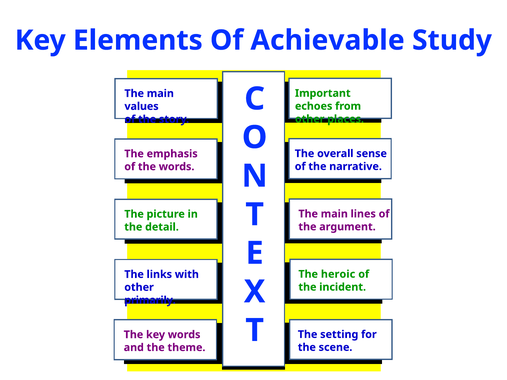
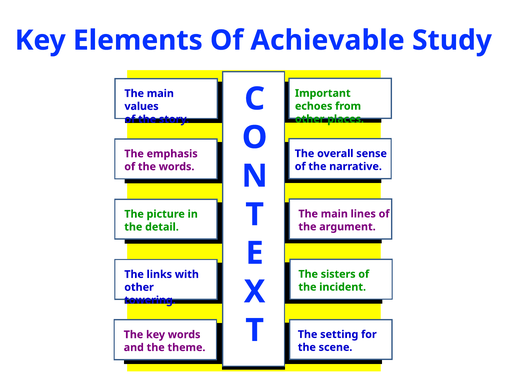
heroic: heroic -> sisters (338, 274)
primarily: primarily -> towering (150, 300)
